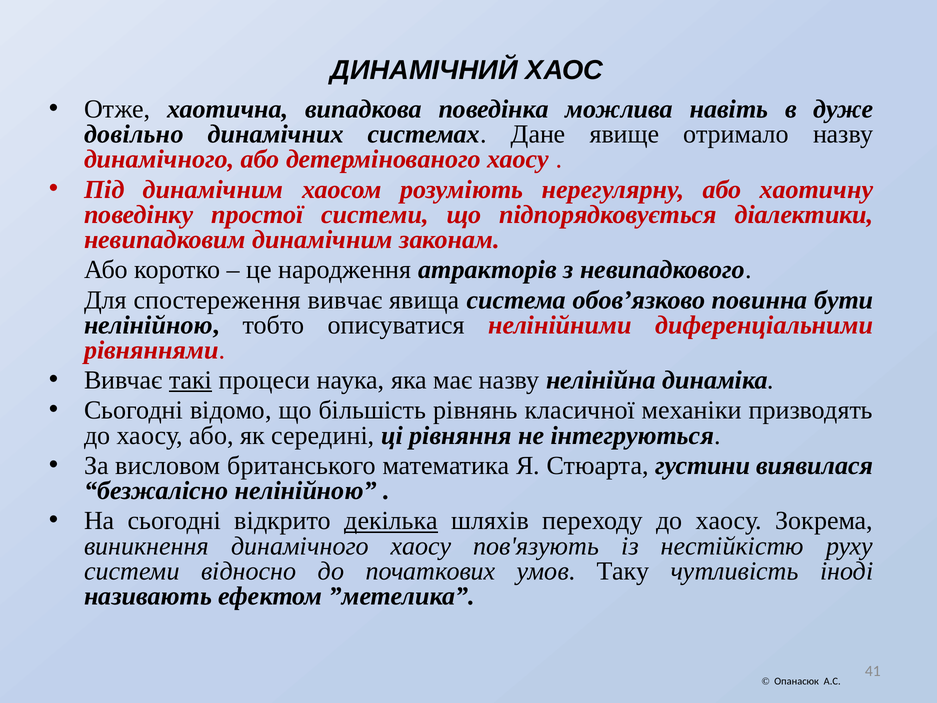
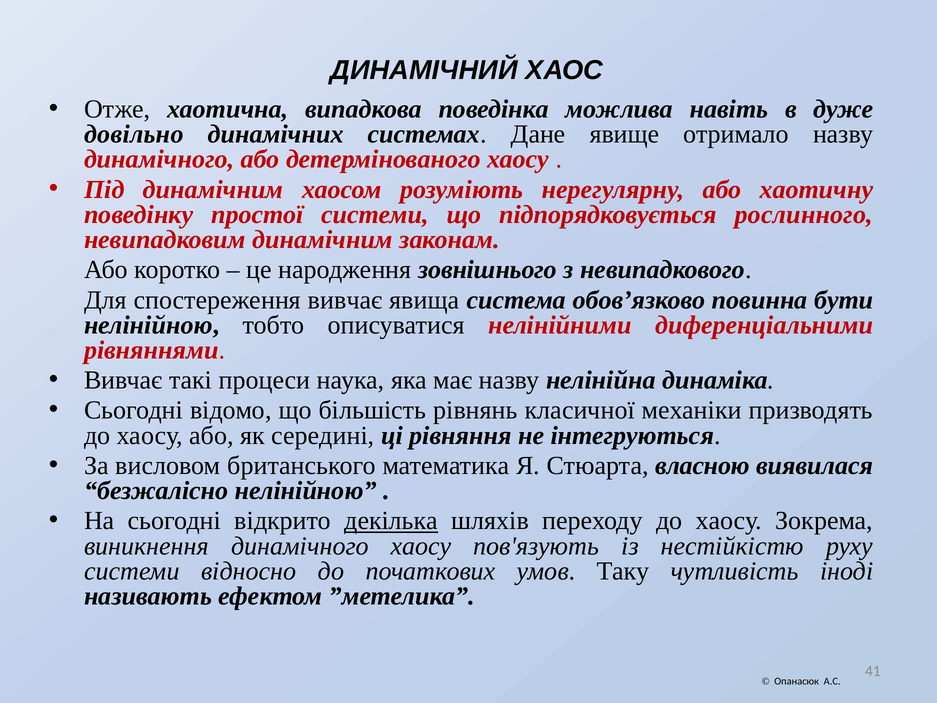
діалектики: діалектики -> рослинного (804, 214)
атракторів: атракторів -> зовнішнього (488, 270)
такі underline: present -> none (191, 380)
густини: густини -> власною (703, 465)
